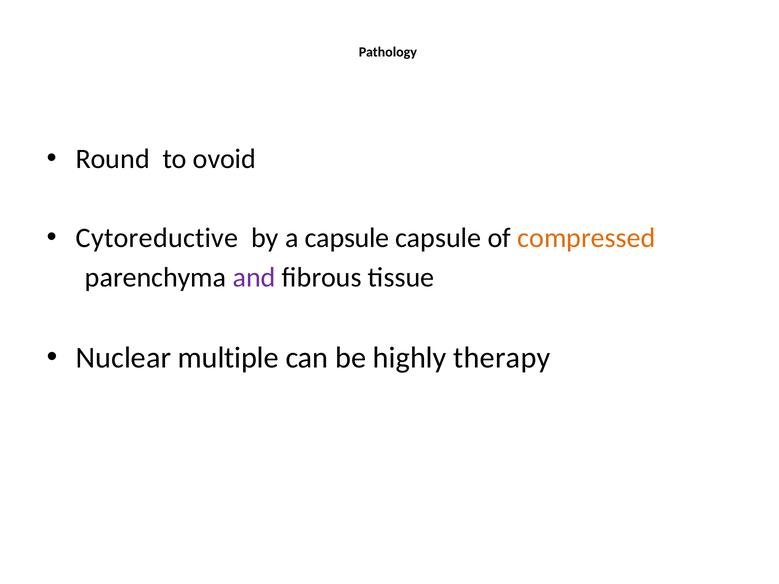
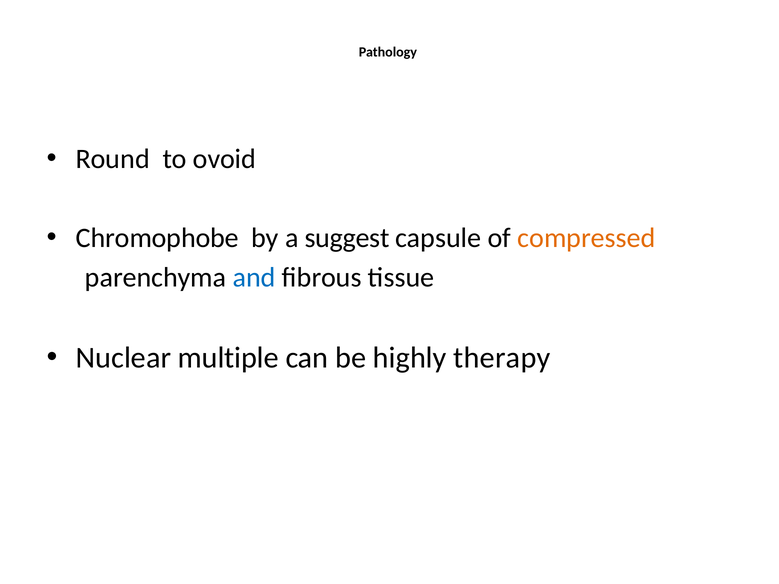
Cytoreductive: Cytoreductive -> Chromophobe (157, 238)
a capsule: capsule -> suggest (347, 238)
and colour: purple -> blue (254, 277)
